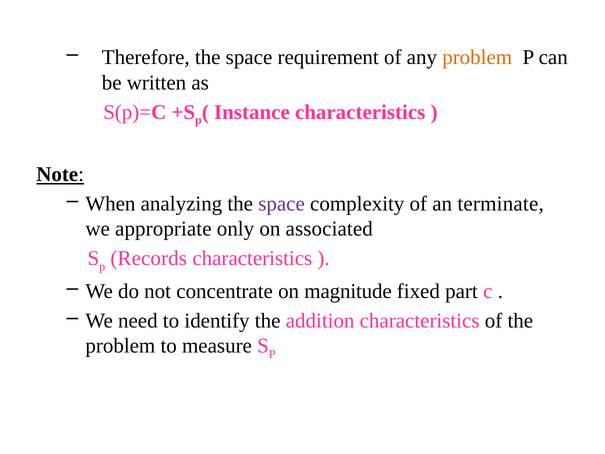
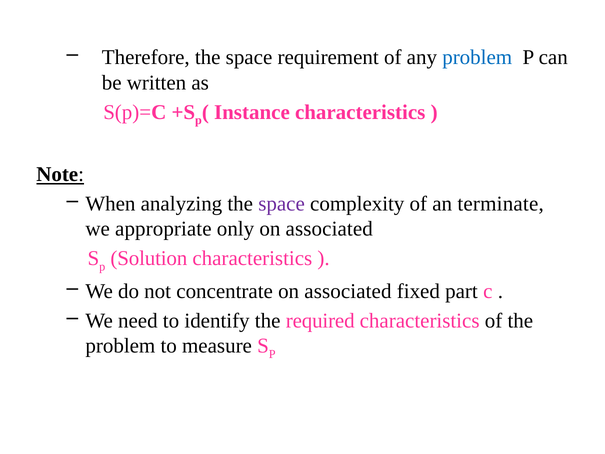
problem colour: orange -> blue (477, 57)
Records: Records -> Solution (149, 258)
concentrate on magnitude: magnitude -> associated (348, 291)
addition: addition -> required (320, 321)
